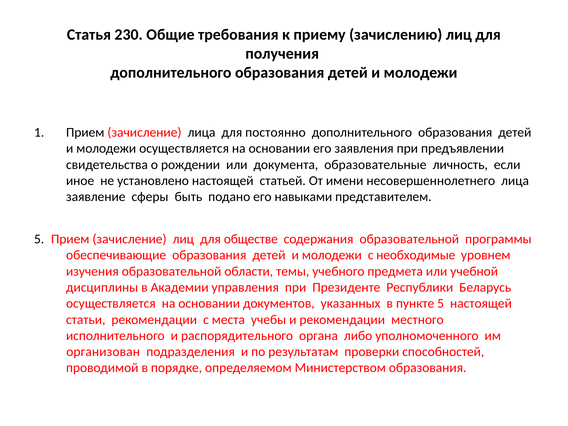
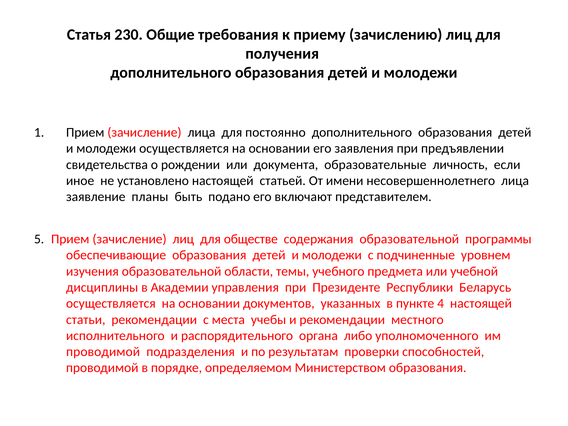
сферы: сферы -> планы (150, 197)
навыками: навыками -> включают (303, 197)
необходимые: необходимые -> подчиненные (416, 255)
пункте 5: 5 -> 4 (441, 304)
организован: организован -> проводимой (103, 352)
